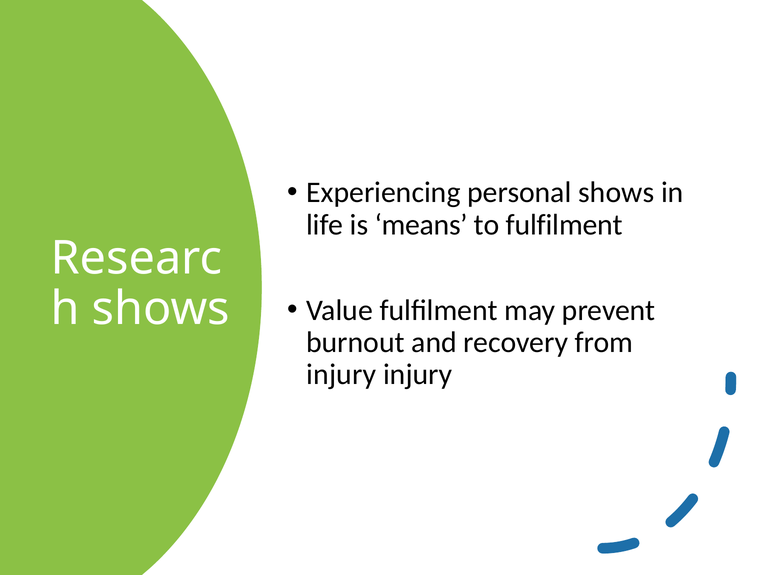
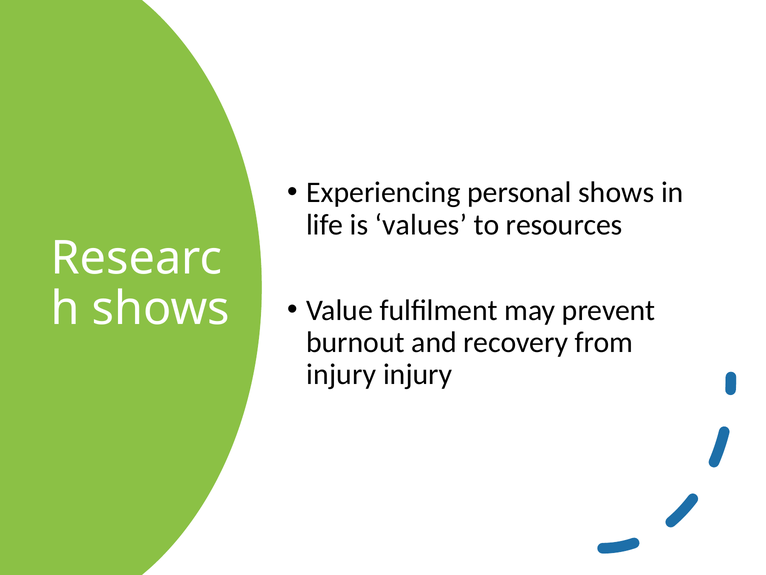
means: means -> values (421, 224)
to fulfilment: fulfilment -> resources (564, 224)
